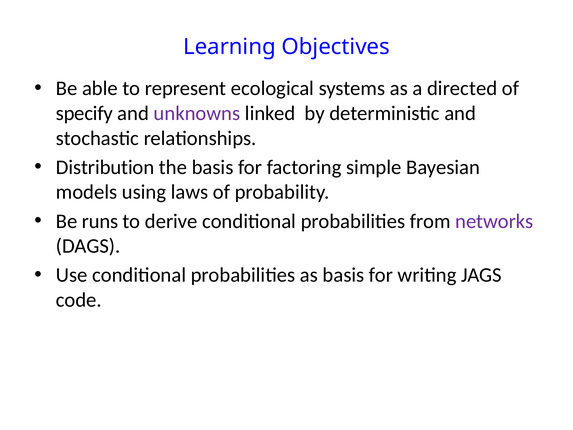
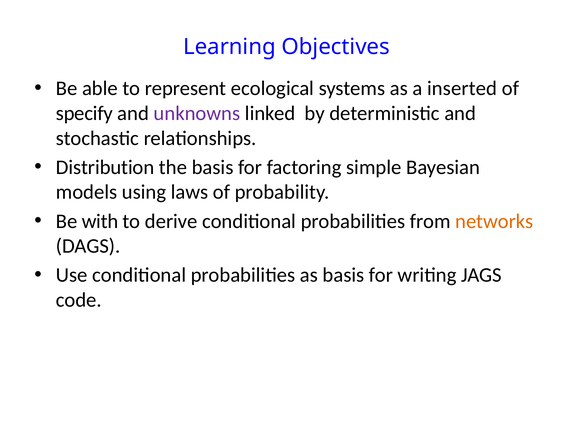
directed: directed -> inserted (462, 88)
runs: runs -> with (100, 221)
networks colour: purple -> orange (494, 221)
